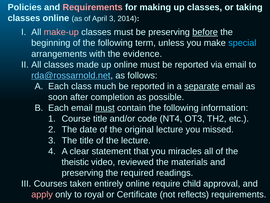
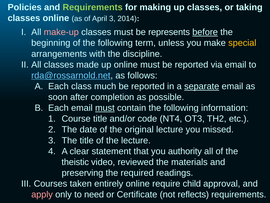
Requirements colour: pink -> light green (93, 7)
be preserving: preserving -> represents (169, 32)
special colour: light blue -> yellow (242, 43)
evidence: evidence -> discipline (143, 54)
miracles: miracles -> authority (185, 151)
royal: royal -> need (94, 194)
